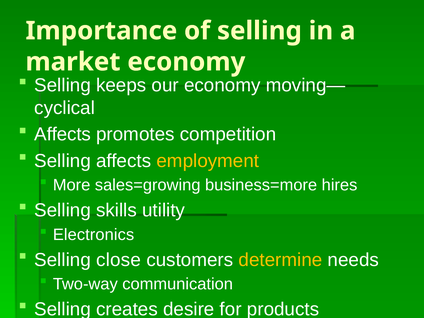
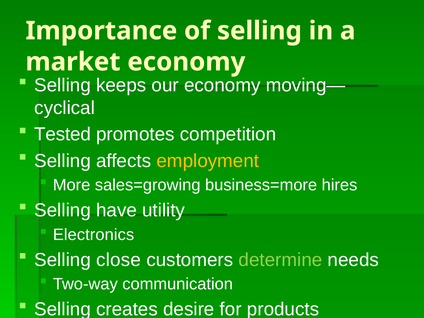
Affects: Affects -> Tested (63, 134)
skills: skills -> have (116, 210)
determine colour: yellow -> light green (280, 260)
